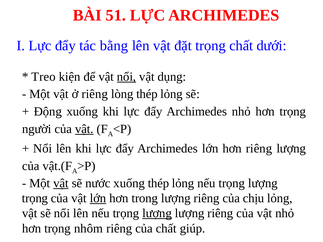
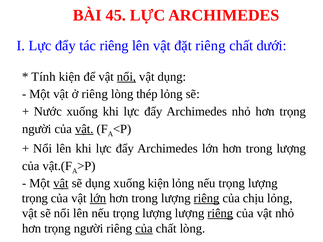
51: 51 -> 45 (116, 15)
tác bằng: bằng -> riêng (114, 46)
đặt trọng: trọng -> riêng (210, 46)
Treo: Treo -> Tính (44, 77)
Động: Động -> Nước (48, 112)
Archimedes lớn hơn riêng: riêng -> trong (259, 149)
sẽ nước: nước -> dụng (98, 183)
xuống thép: thép -> kiện (158, 183)
riêng underline: none -> present (207, 198)
lượng underline: present -> none (157, 214)
riêng underline: none -> present (220, 214)
nhôm: nhôm -> người (89, 229)
của underline: none -> present (144, 229)
chất giúp: giúp -> lòng (192, 229)
